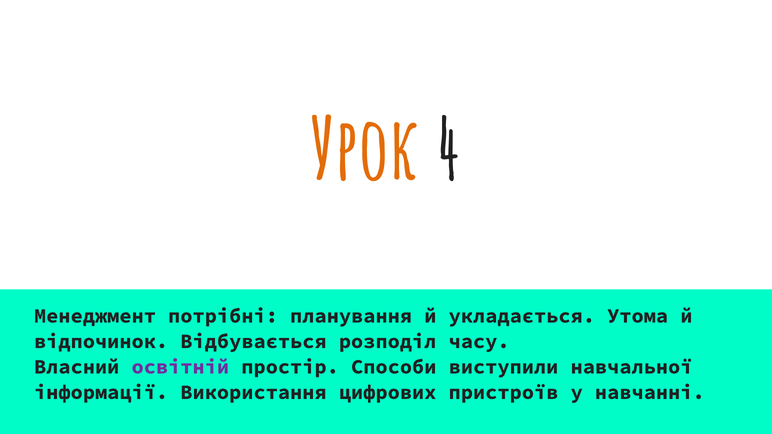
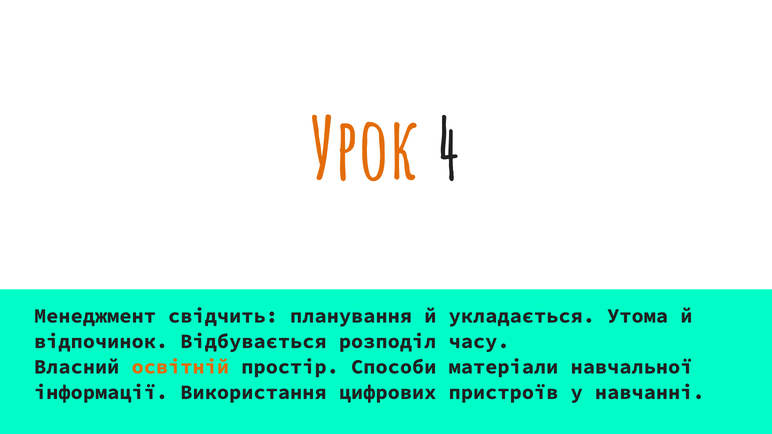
потрібні: потрібні -> свідчить (223, 316)
освітній colour: purple -> orange (180, 367)
виступили: виступили -> матеріали (503, 367)
